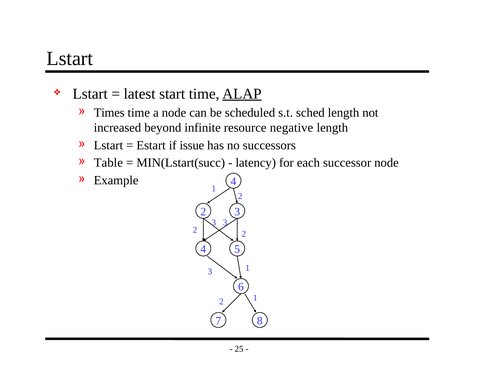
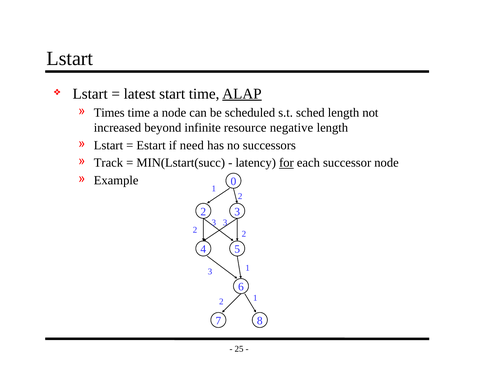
issue: issue -> need (192, 145)
Table: Table -> Track (108, 163)
for underline: none -> present (286, 163)
Example 4: 4 -> 0 (233, 182)
